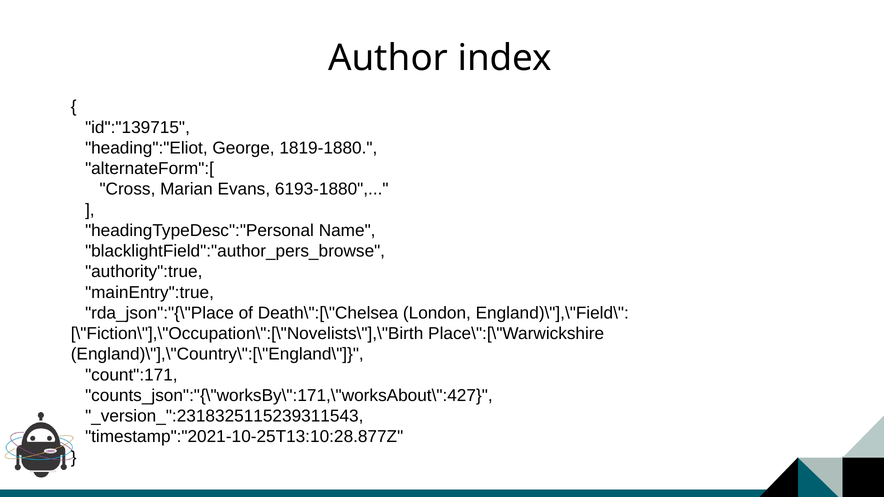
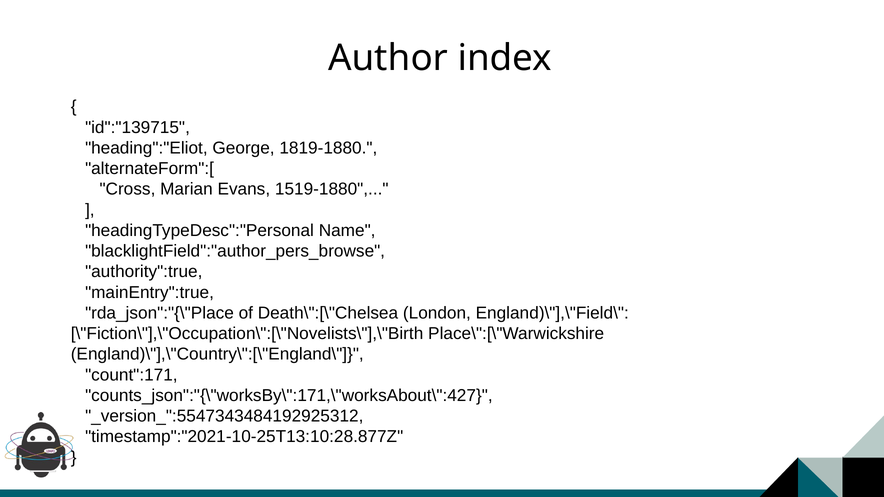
6193-1880: 6193-1880 -> 1519-1880 (332, 189)
_version_":2318325115239311543: _version_":2318325115239311543 -> _version_":5547343484192925312 (224, 416)
